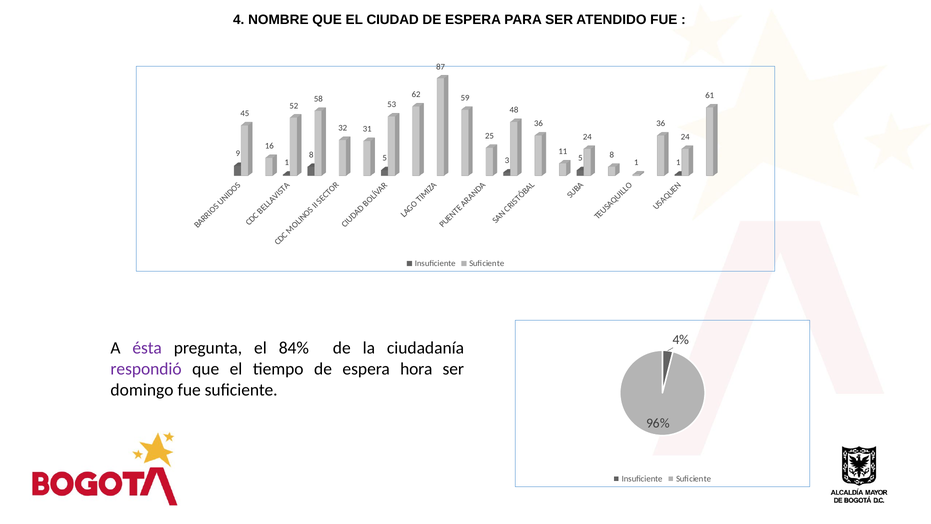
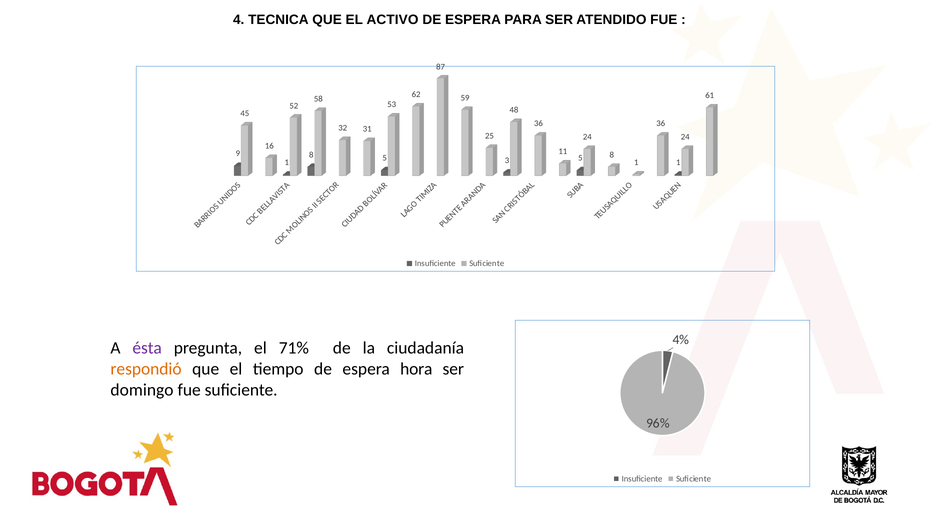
NOMBRE: NOMBRE -> TECNICA (278, 20)
CIUDAD: CIUDAD -> ACTIVO (393, 20)
84%: 84% -> 71% (294, 348)
respondió colour: purple -> orange (146, 369)
